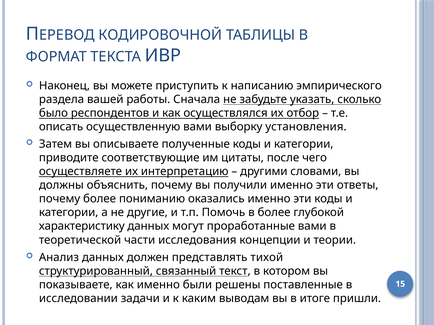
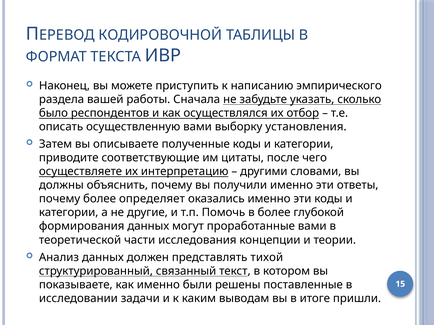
пониманию: пониманию -> определяет (152, 199)
характеристику: характеристику -> формирования (82, 227)
